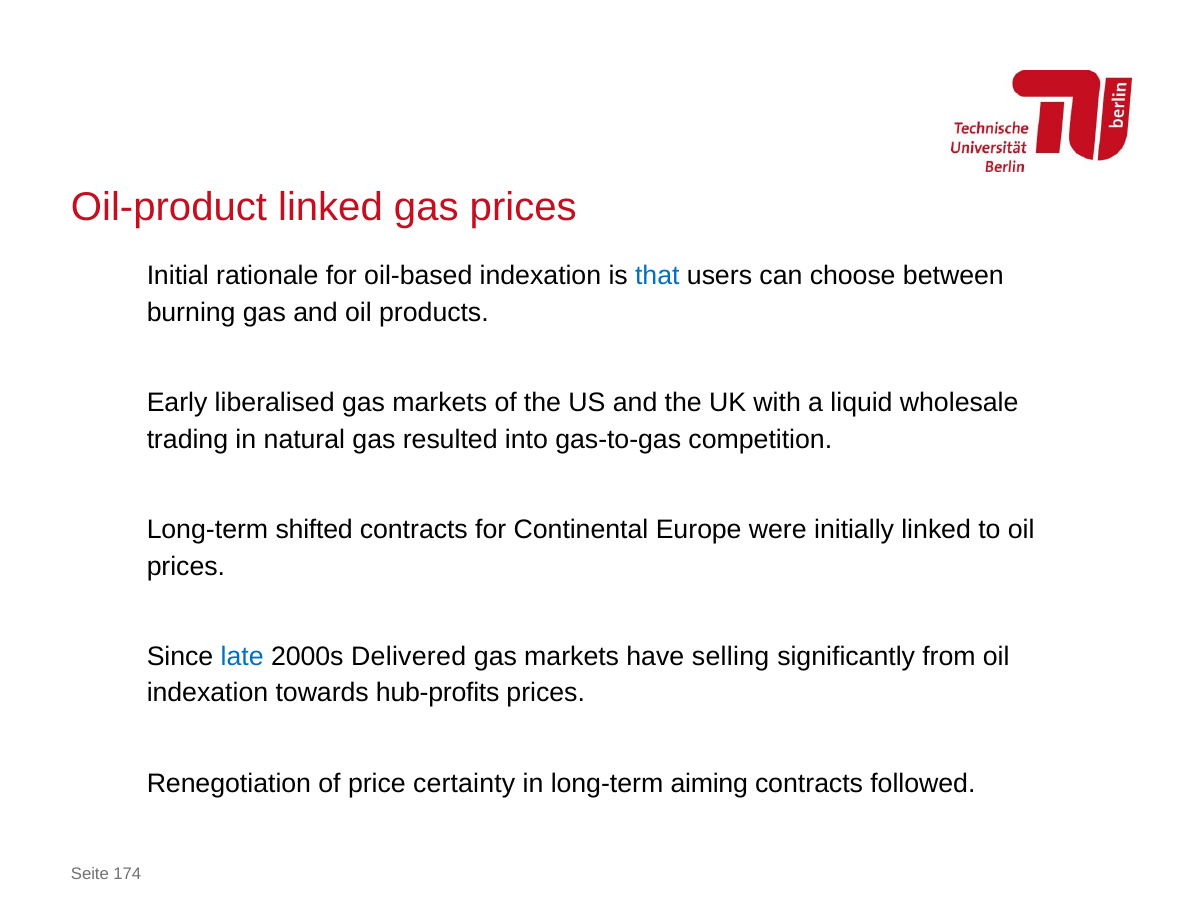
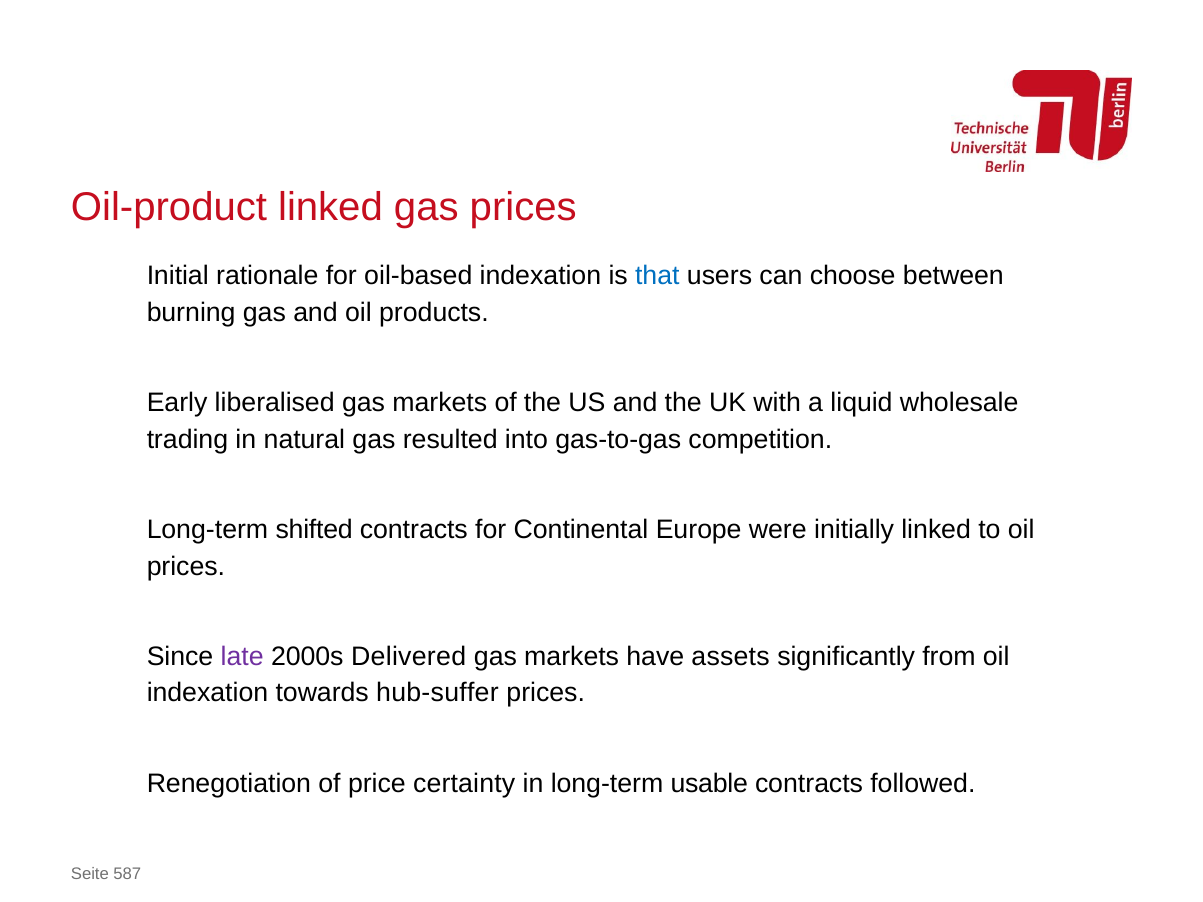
late colour: blue -> purple (242, 657)
selling: selling -> assets (731, 657)
hub-profits: hub-profits -> hub-suffer (437, 693)
aiming: aiming -> usable (709, 783)
174: 174 -> 587 (127, 874)
